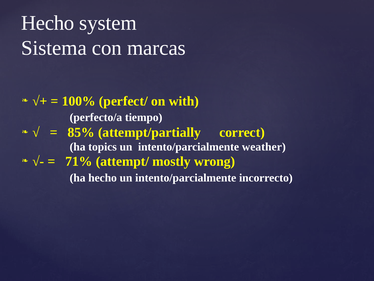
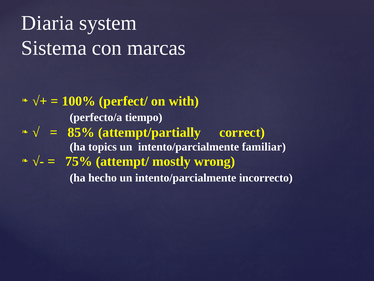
Hecho: Hecho -> Diaria (48, 23)
weather: weather -> familiar (264, 147)
71%: 71% -> 75% (79, 161)
